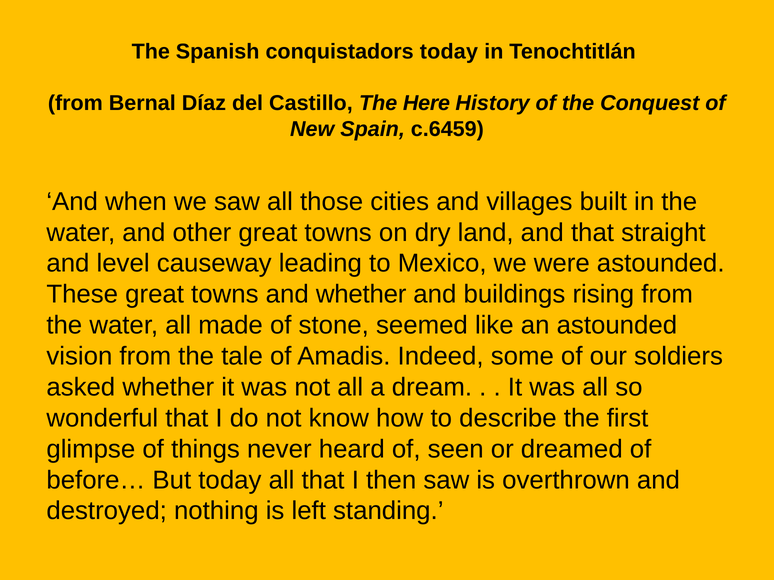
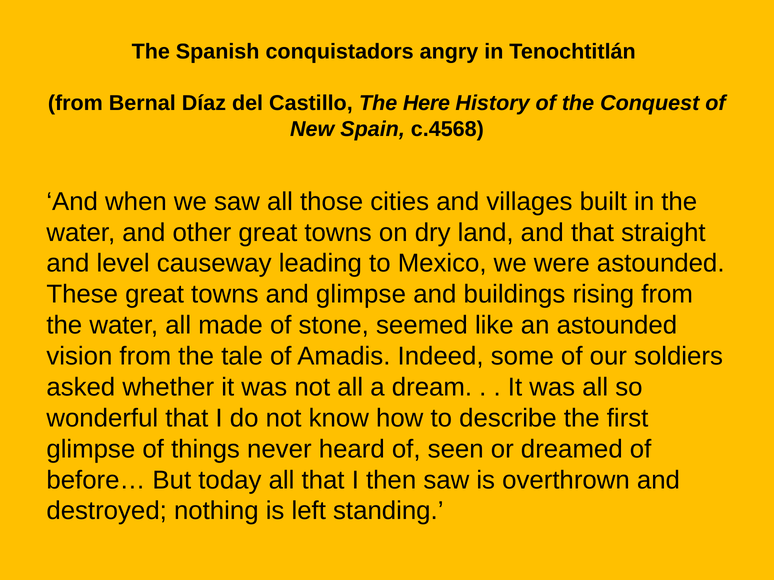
conquistadors today: today -> angry (449, 52)
c.6459: c.6459 -> c.4568 (447, 129)
and whether: whether -> glimpse (361, 295)
